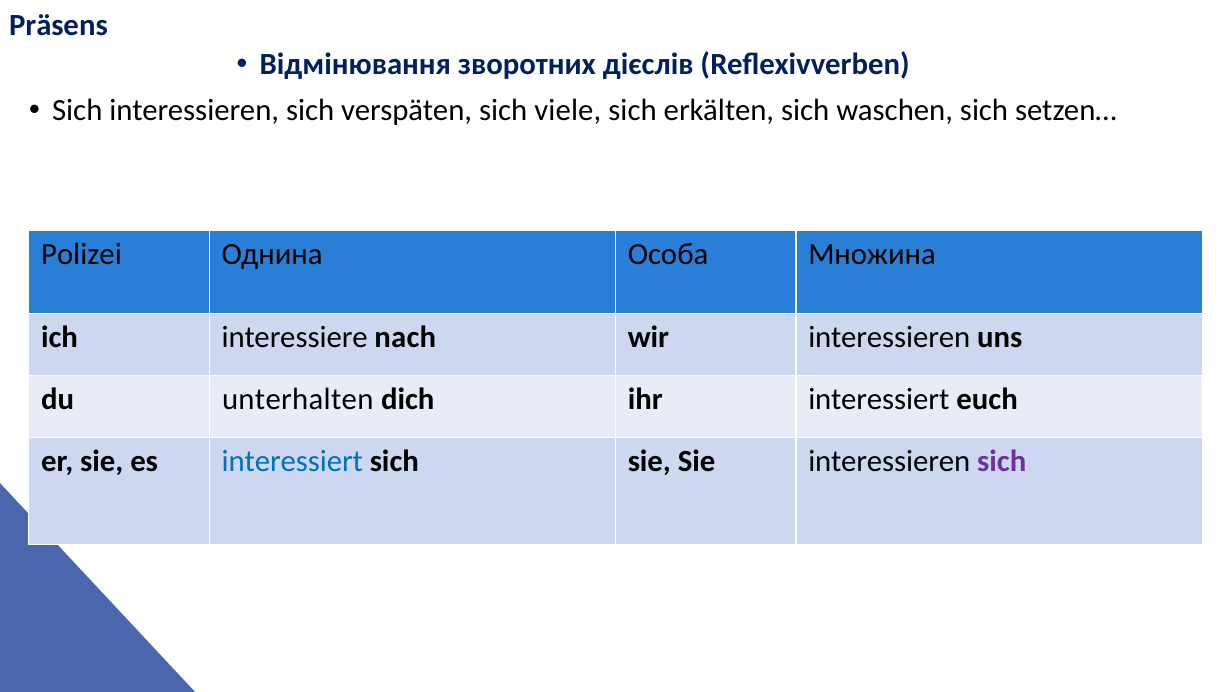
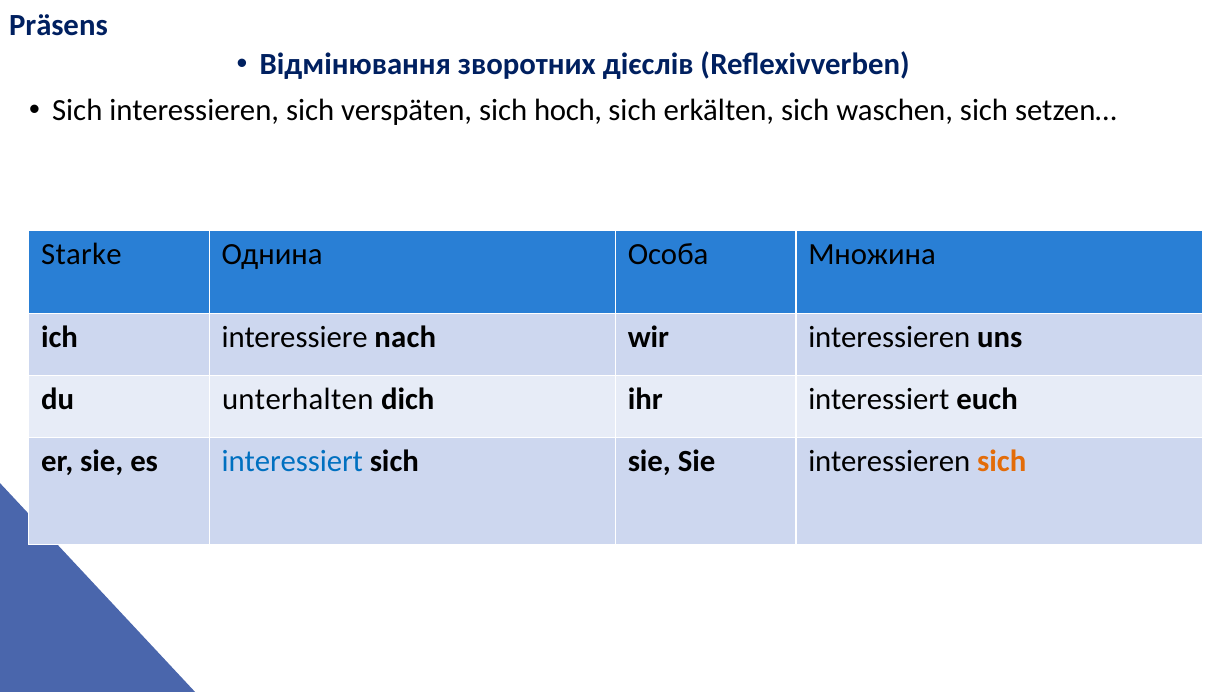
viele: viele -> hoch (568, 110)
Polizei: Polizei -> Starke (81, 254)
sich colour: purple -> orange (1002, 461)
